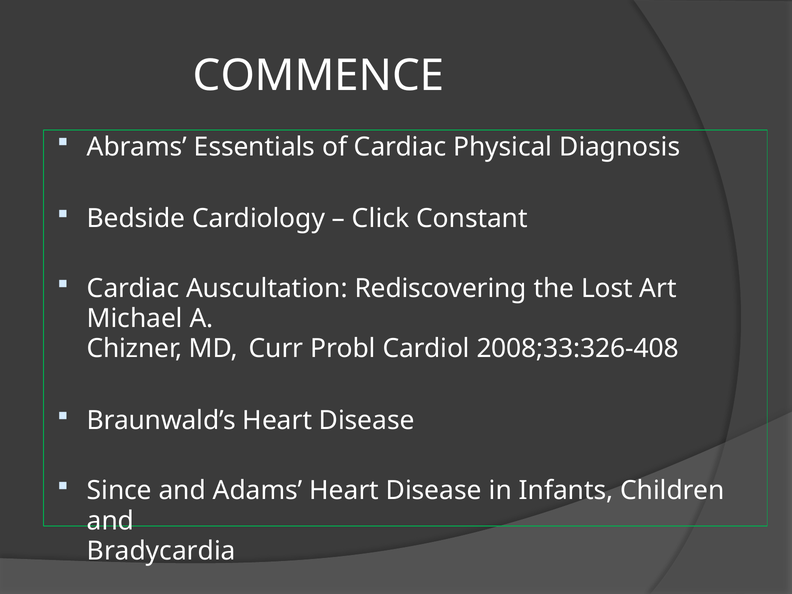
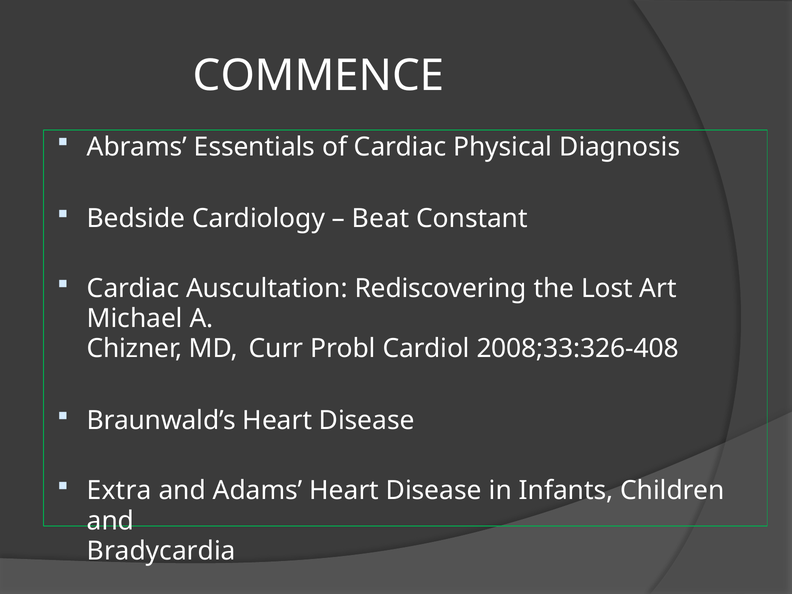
Click: Click -> Beat (381, 219)
Since: Since -> Extra (119, 491)
